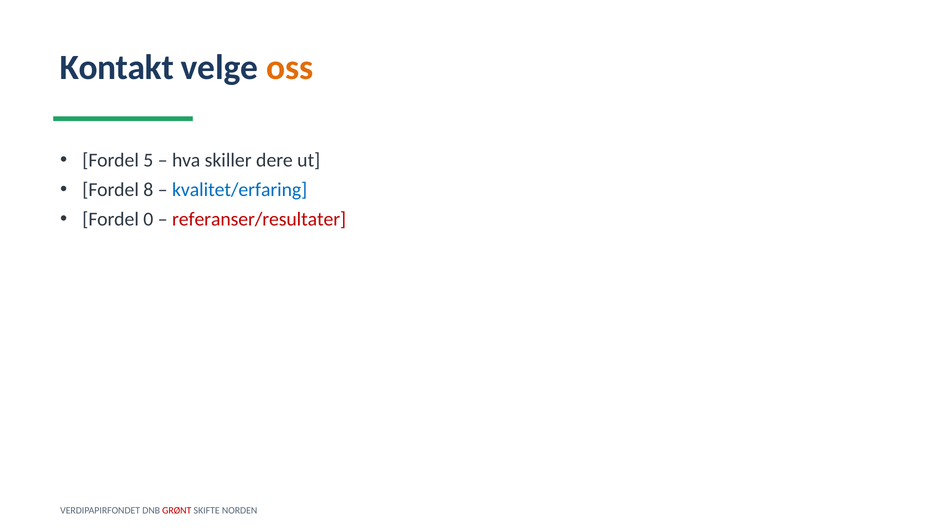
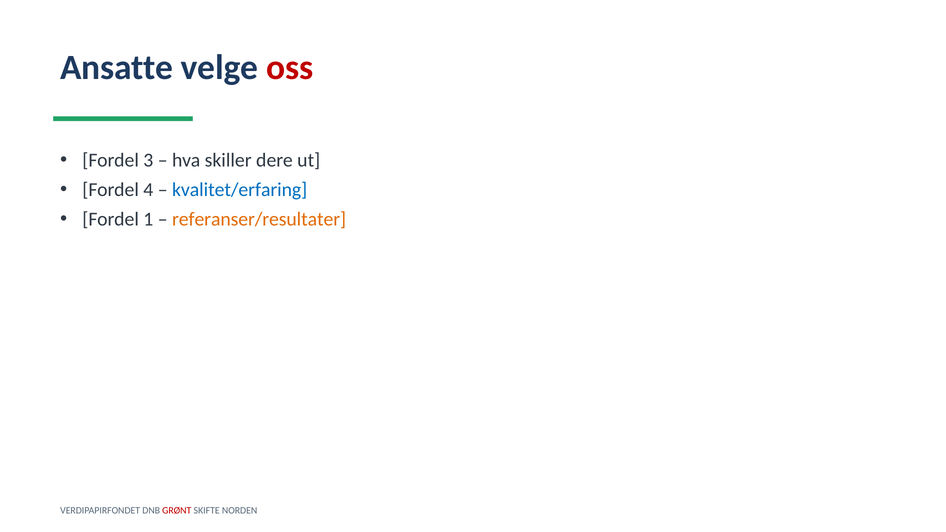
Kontakt: Kontakt -> Ansatte (117, 68)
oss colour: orange -> red (290, 68)
5: 5 -> 3 (148, 160)
8: 8 -> 4 (148, 190)
0: 0 -> 1 (148, 219)
referanser/resultater colour: red -> orange (259, 219)
